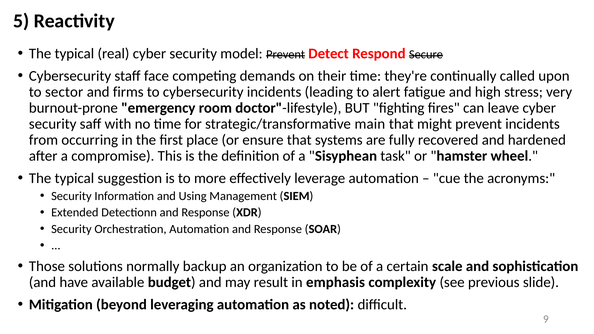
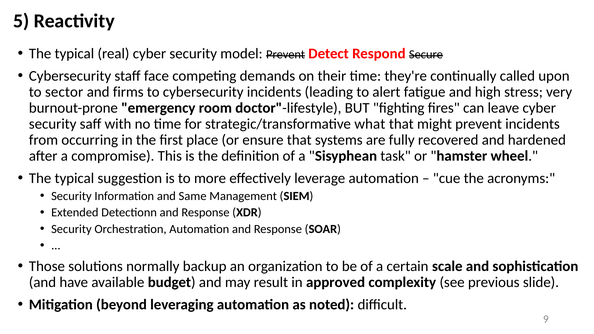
main: main -> what (370, 124)
Using: Using -> Same (193, 196)
emphasis: emphasis -> approved (336, 282)
